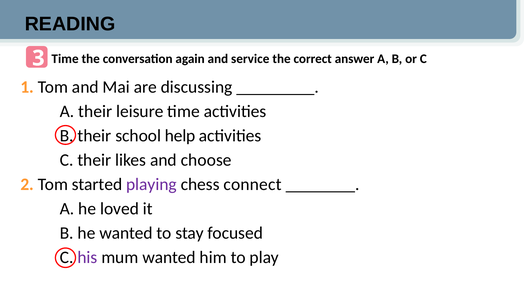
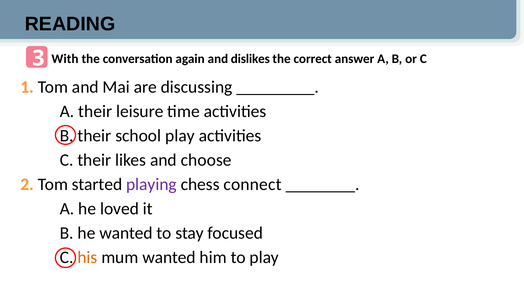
Time: Time -> With (65, 59)
service: service -> dislikes (250, 59)
school help: help -> play (180, 136)
his colour: purple -> orange (87, 257)
